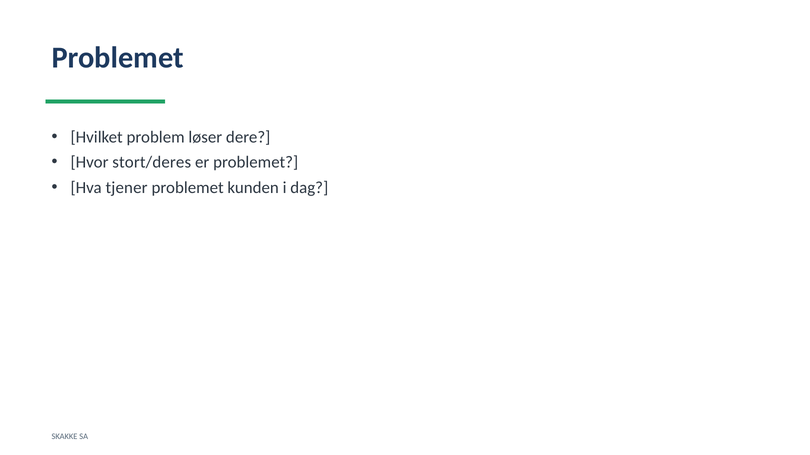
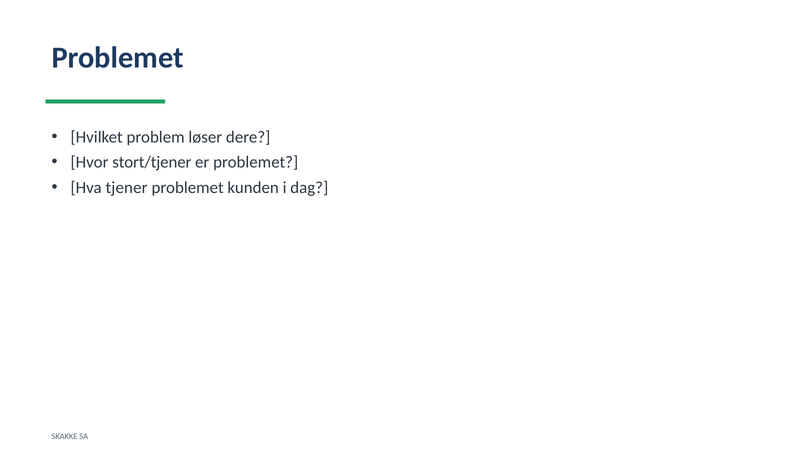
stort/deres: stort/deres -> stort/tjener (152, 163)
